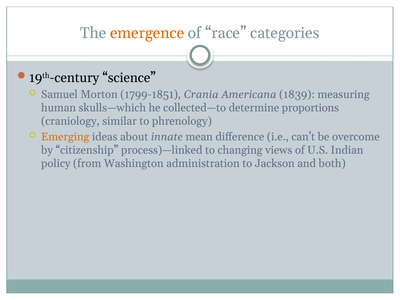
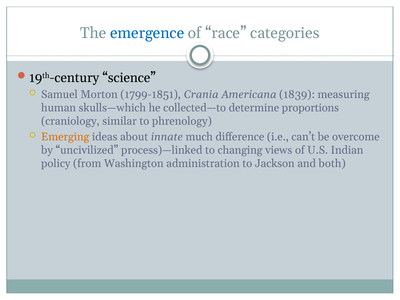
emergence colour: orange -> blue (147, 33)
mean: mean -> much (199, 137)
citizenship: citizenship -> uncivilized (87, 150)
